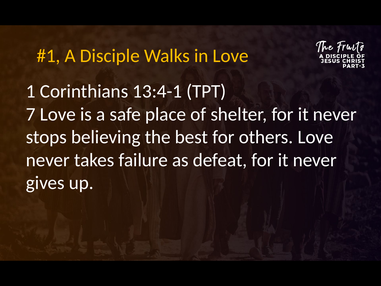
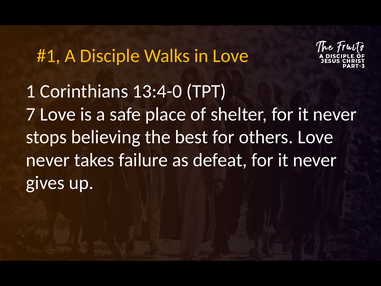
13:4-1: 13:4-1 -> 13:4-0 (157, 91)
